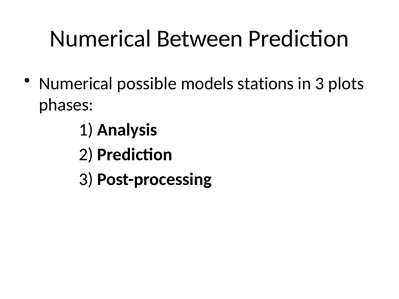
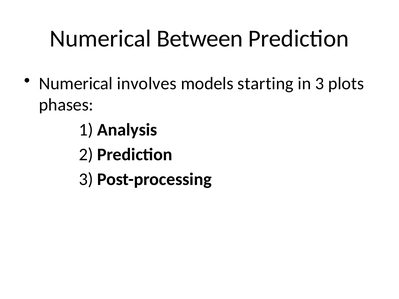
possible: possible -> involves (147, 84)
stations: stations -> starting (266, 84)
